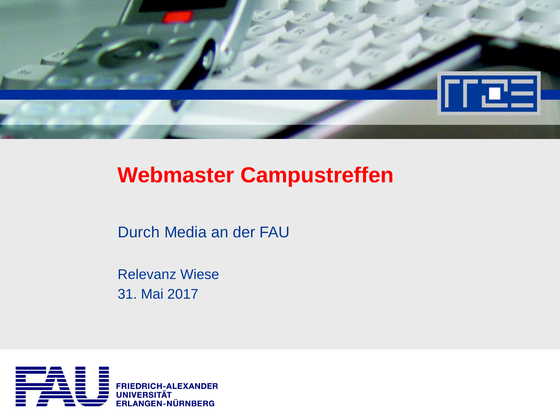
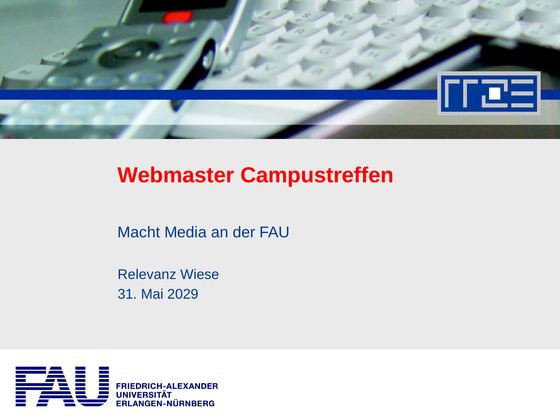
Durch: Durch -> Macht (139, 232)
2017: 2017 -> 2029 (183, 294)
